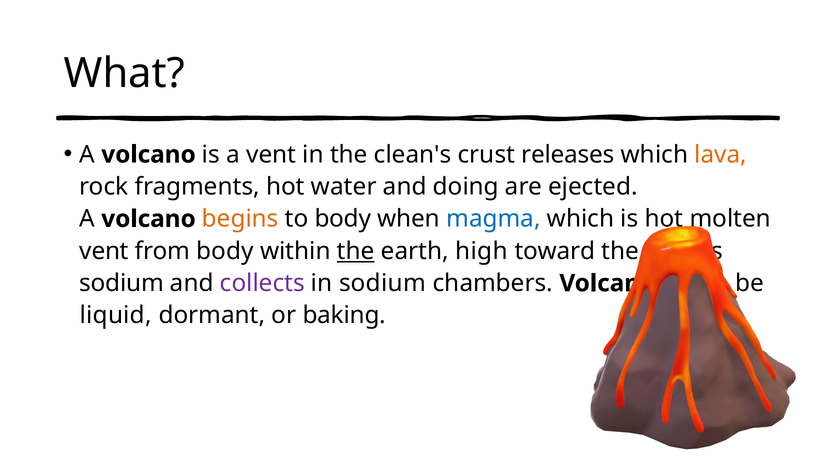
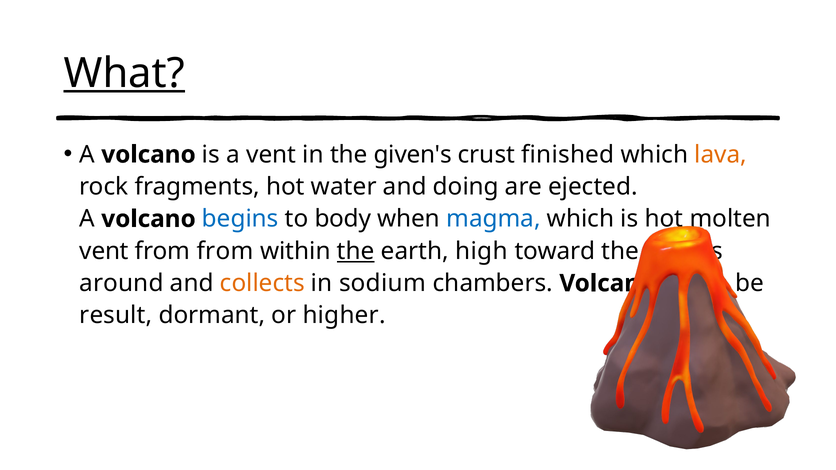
What underline: none -> present (124, 73)
clean's: clean's -> given's (413, 155)
releases: releases -> finished (568, 155)
begins colour: orange -> blue (240, 219)
from body: body -> from (225, 251)
sodium: sodium -> around (121, 283)
collects colour: purple -> orange (262, 283)
liquid: liquid -> result (116, 316)
baking: baking -> higher (344, 316)
